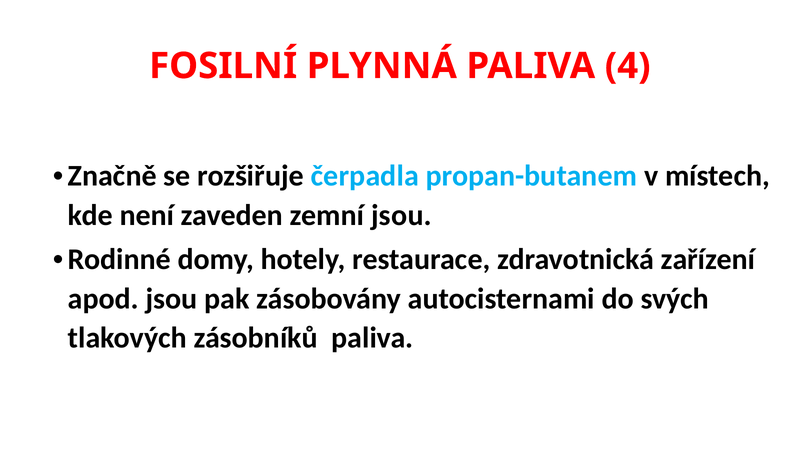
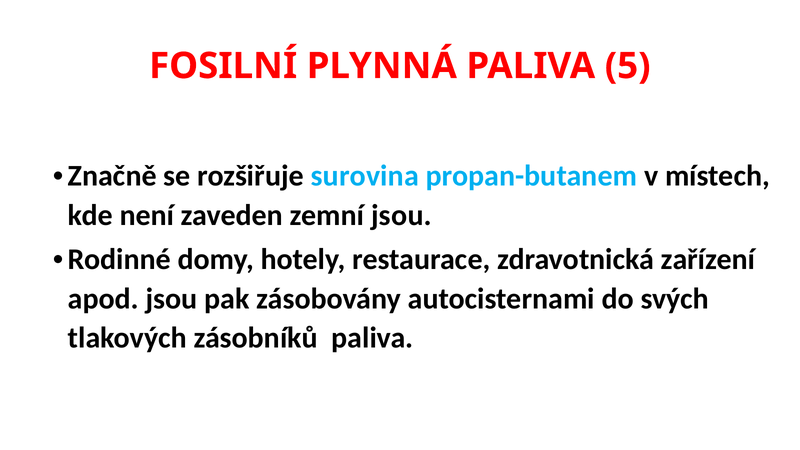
4: 4 -> 5 (628, 66)
čerpadla: čerpadla -> surovina (365, 176)
